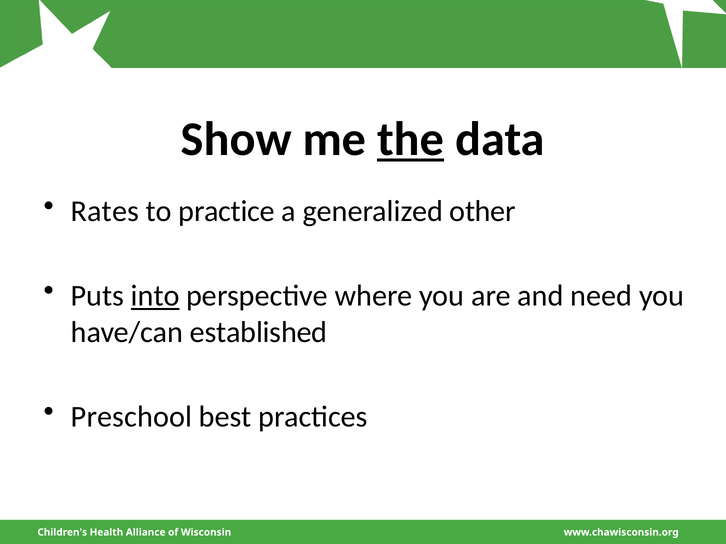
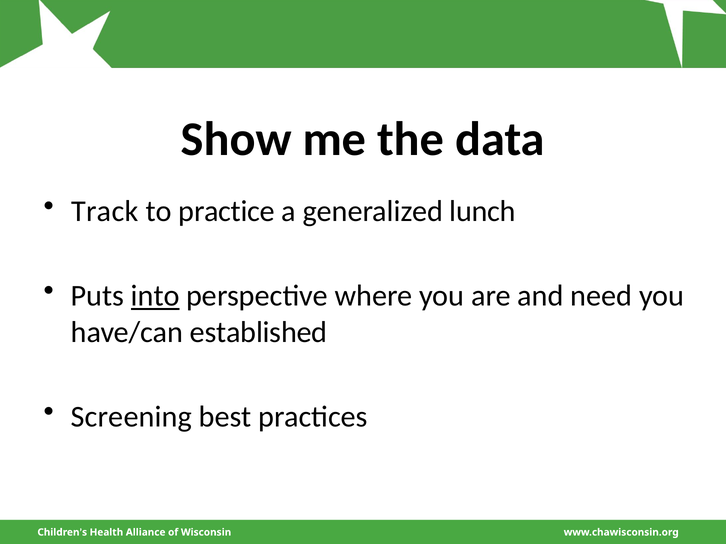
the underline: present -> none (411, 139)
Rates: Rates -> Track (105, 211)
other: other -> lunch (482, 211)
Preschool: Preschool -> Screening (131, 417)
